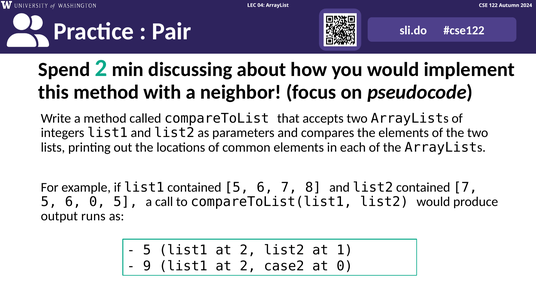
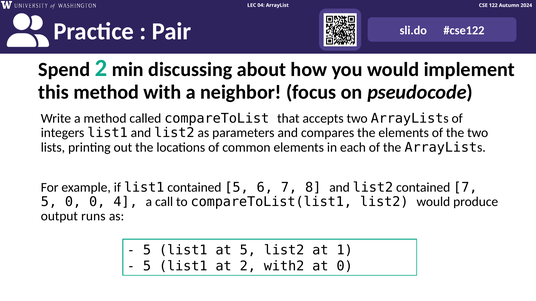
6: 6 -> 0 (73, 202)
0 5: 5 -> 4 (125, 202)
5 list1 at 2: 2 -> 5 (248, 251)
9: 9 -> 5 (147, 267)
case2: case2 -> with2 (284, 267)
